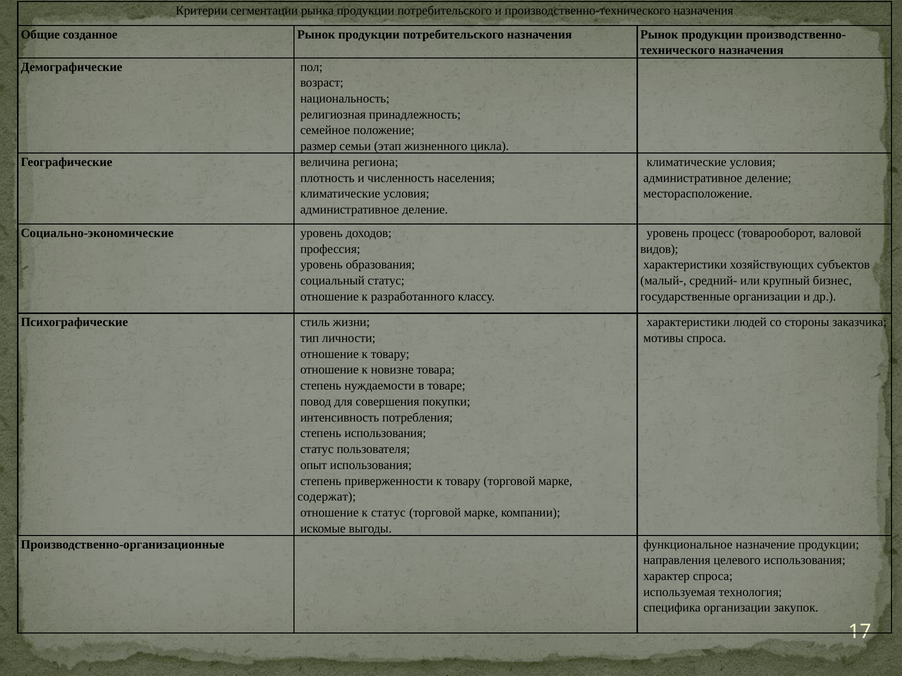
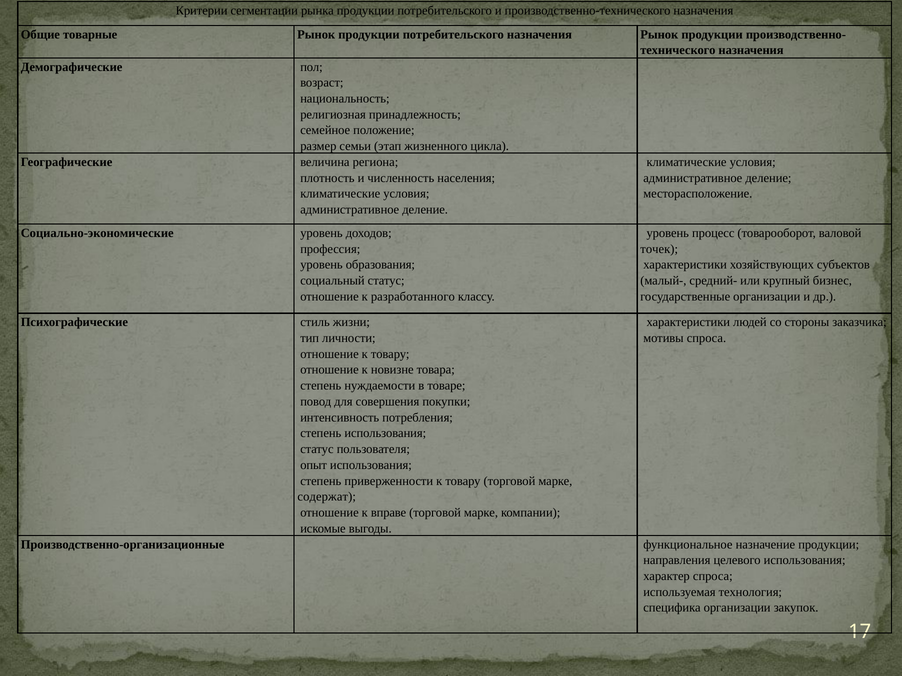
созданное: созданное -> товарные (90, 34)
видов: видов -> точек (659, 249)
к статус: статус -> вправе (389, 513)
